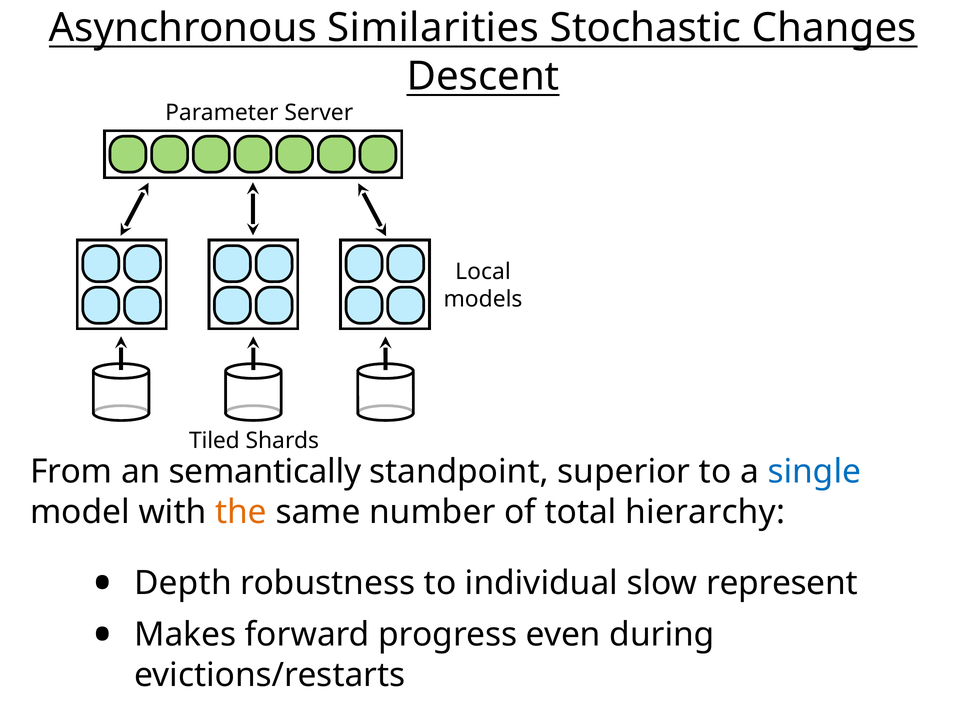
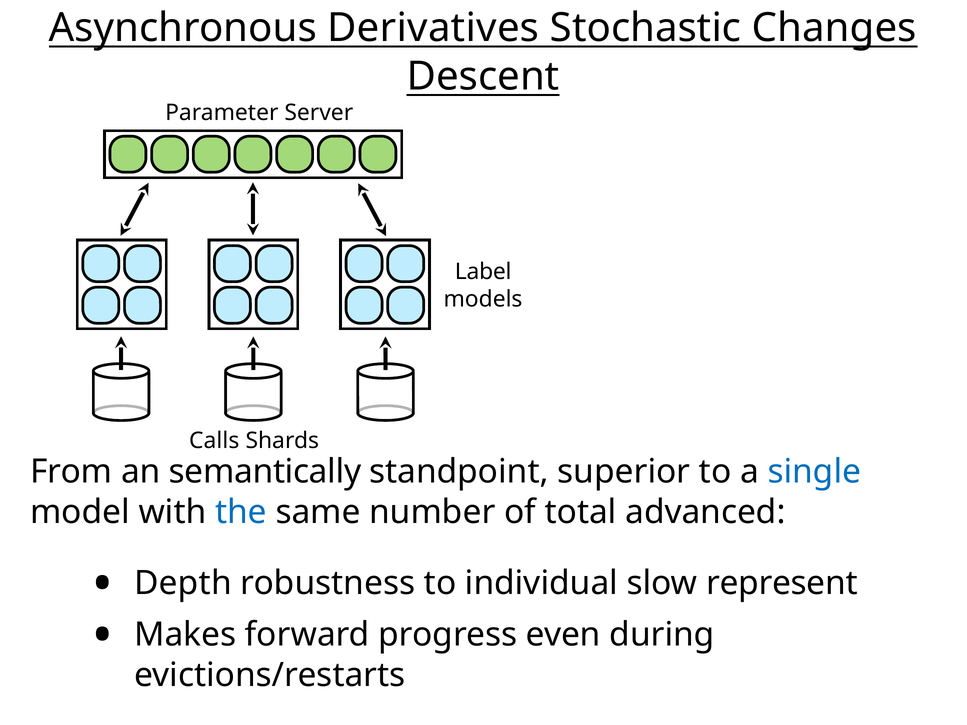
Similarities: Similarities -> Derivatives (433, 28)
Local: Local -> Label (483, 272)
Tiled: Tiled -> Calls (214, 441)
the colour: orange -> blue (241, 512)
hierarchy: hierarchy -> advanced (705, 512)
